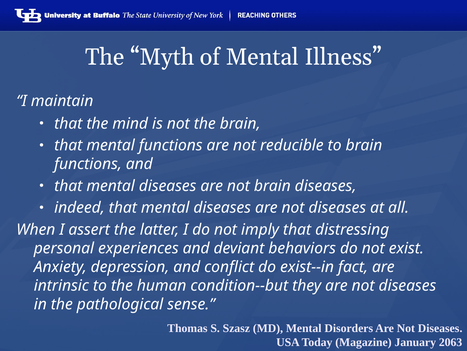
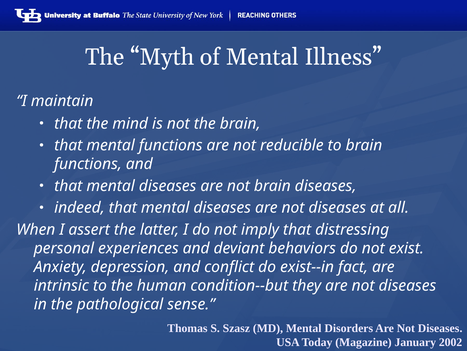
2063: 2063 -> 2002 (451, 342)
